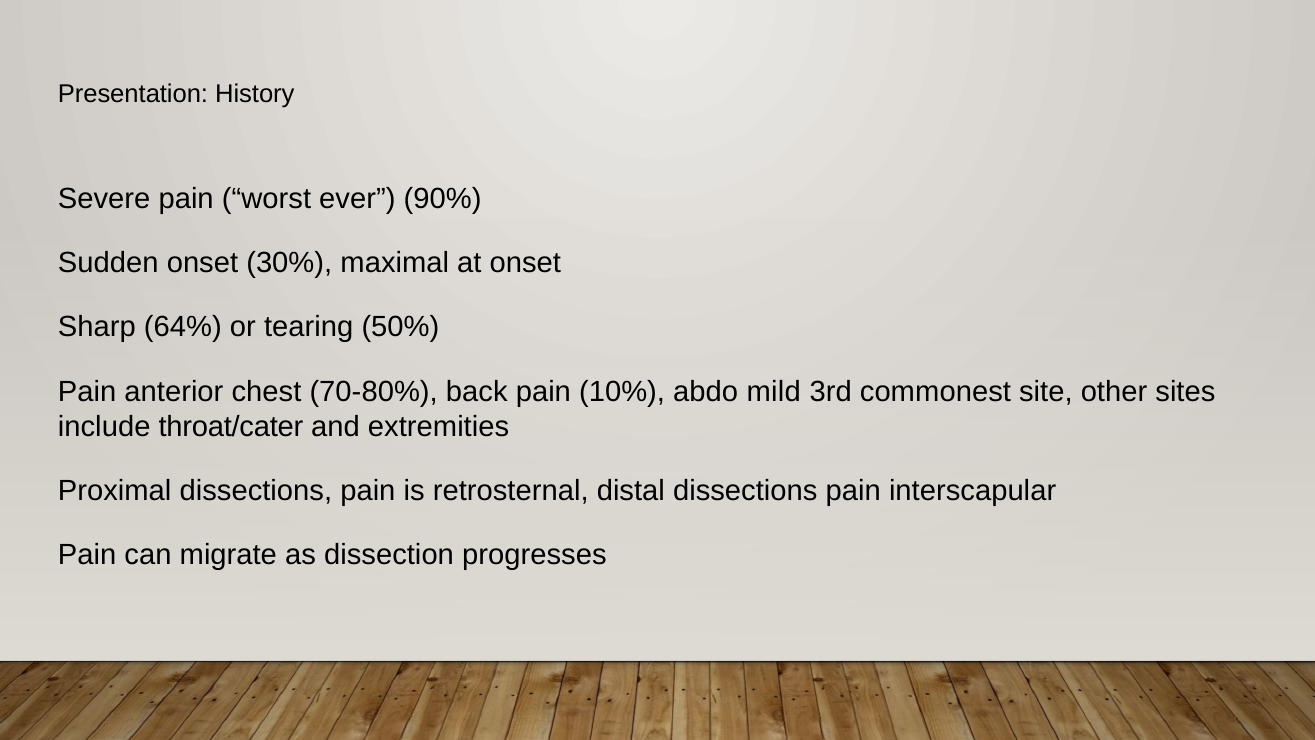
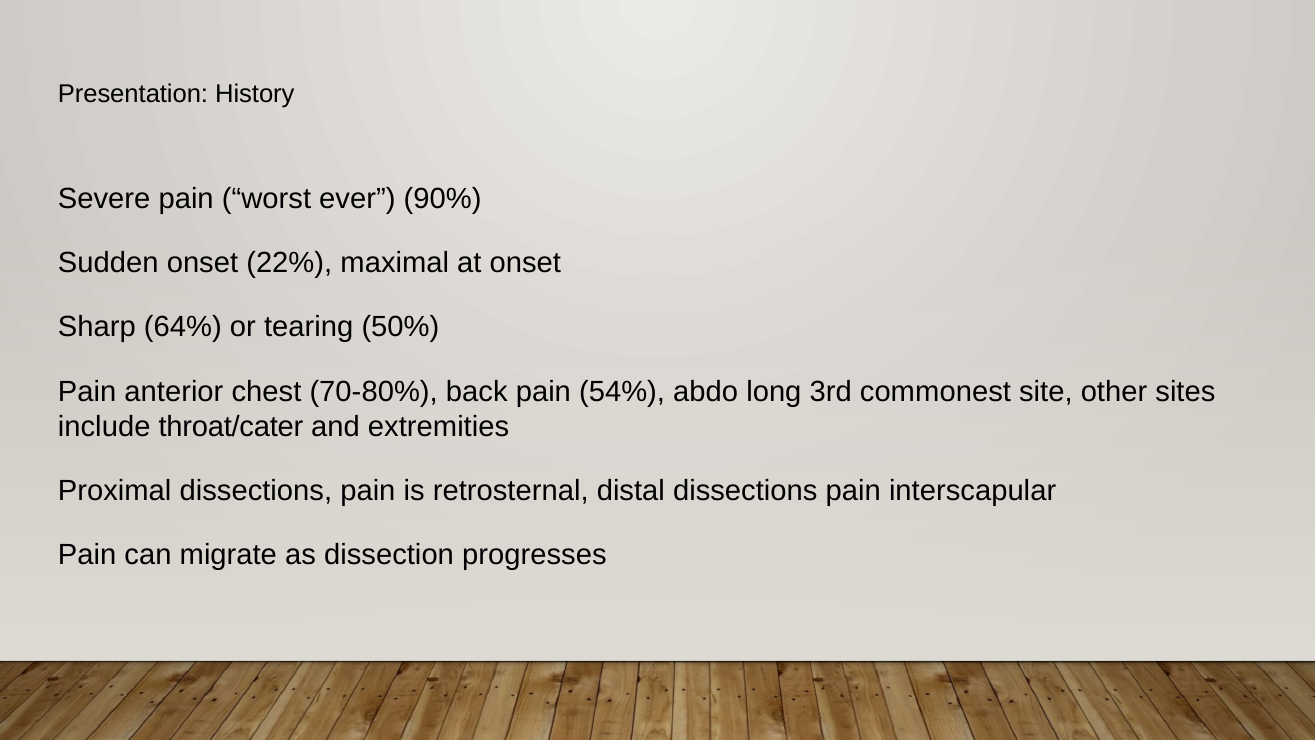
30%: 30% -> 22% (289, 263)
10%: 10% -> 54% (622, 391)
mild: mild -> long (774, 391)
